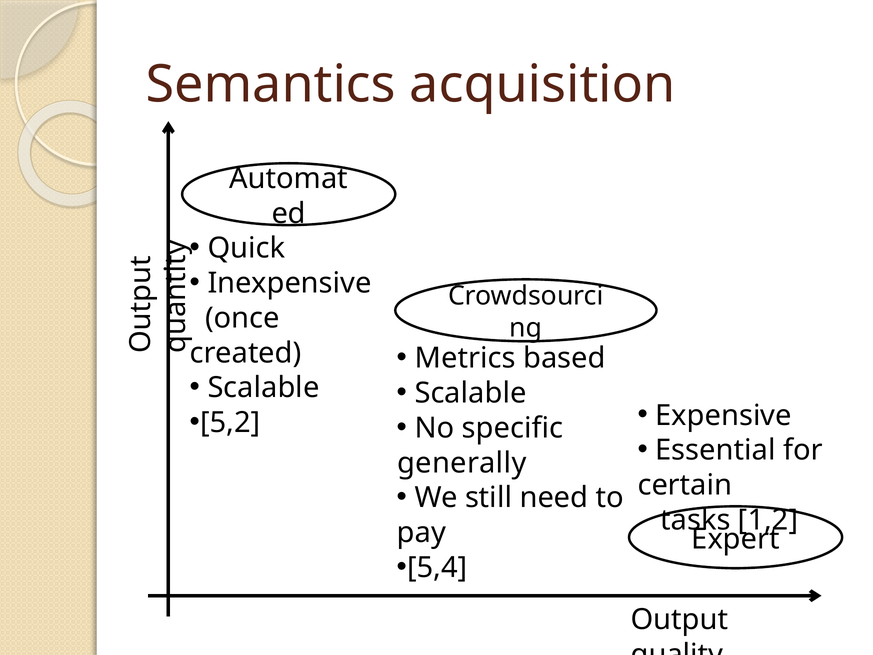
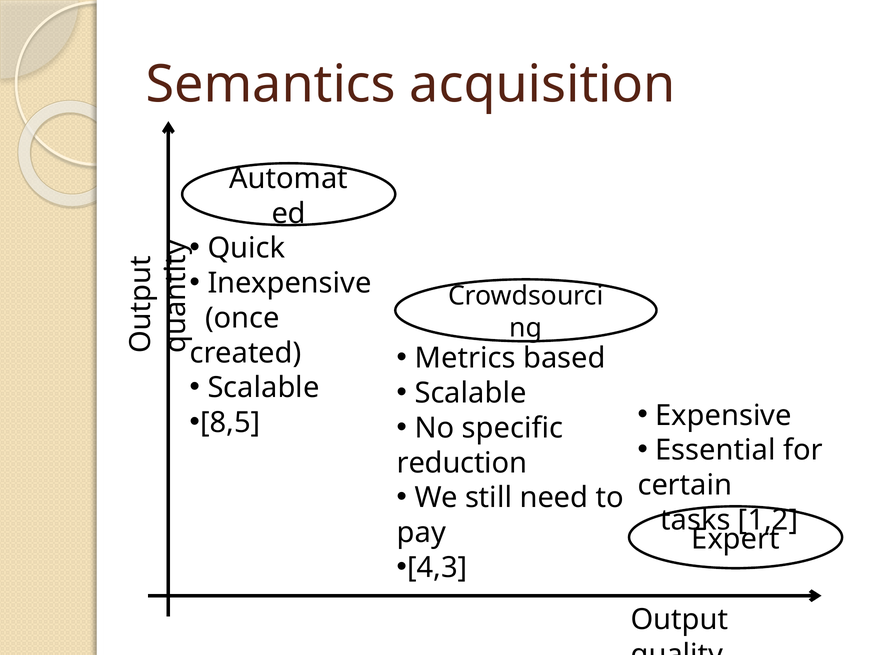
5,2: 5,2 -> 8,5 (230, 423)
generally: generally -> reduction (462, 463)
5,4: 5,4 -> 4,3 (437, 568)
